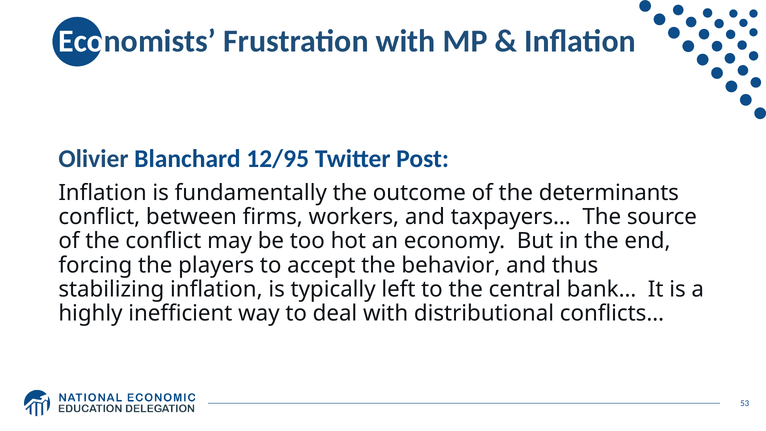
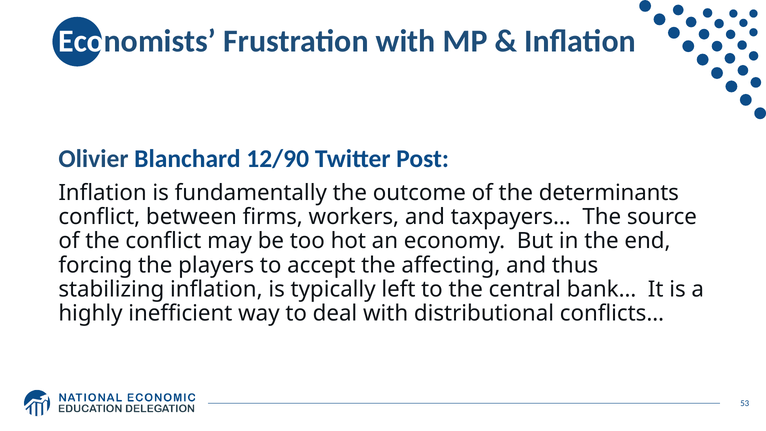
12/95: 12/95 -> 12/90 (278, 159)
behavior: behavior -> affecting (451, 265)
